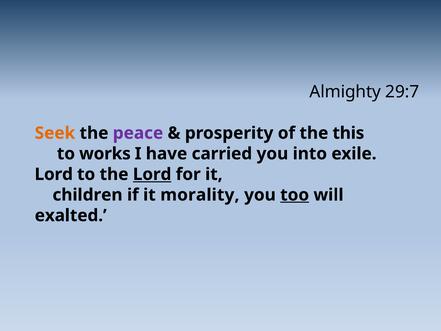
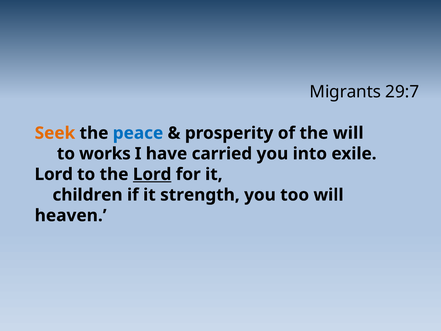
Almighty: Almighty -> Migrants (345, 92)
peace colour: purple -> blue (138, 133)
the this: this -> will (348, 133)
morality: morality -> strength (200, 195)
too underline: present -> none (295, 195)
exalted: exalted -> heaven (71, 215)
